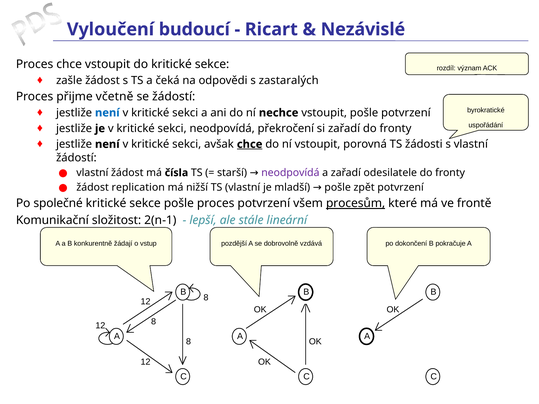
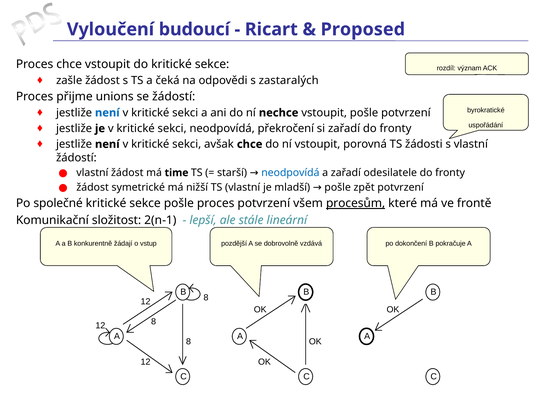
Nezávislé: Nezávislé -> Proposed (363, 29)
včetně: včetně -> unions (115, 97)
chce underline: present -> none (250, 144)
čísla: čísla -> time (177, 173)
neodpovídá colour: purple -> blue (290, 173)
replication: replication -> symetrické (138, 188)
